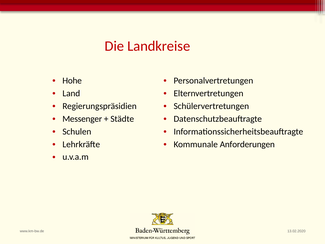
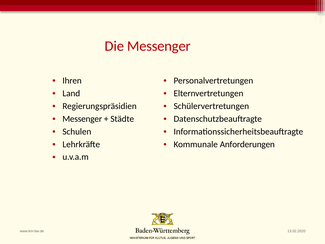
Die Landkreise: Landkreise -> Messenger (159, 46)
Hohe: Hohe -> Ihren (72, 81)
